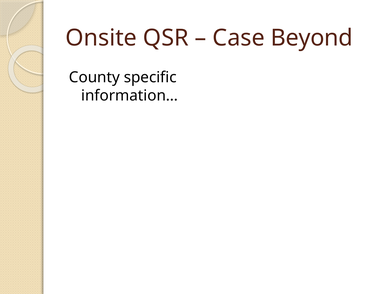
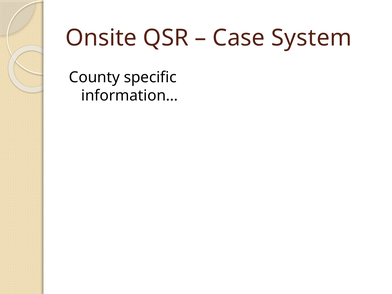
Beyond: Beyond -> System (311, 38)
